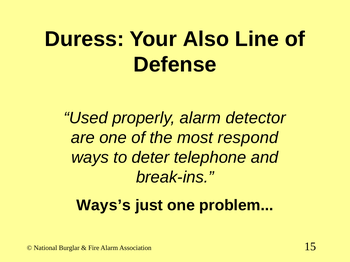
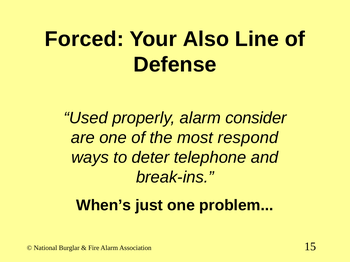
Duress: Duress -> Forced (84, 39)
detector: detector -> consider (256, 118)
Ways’s: Ways’s -> When’s (104, 206)
